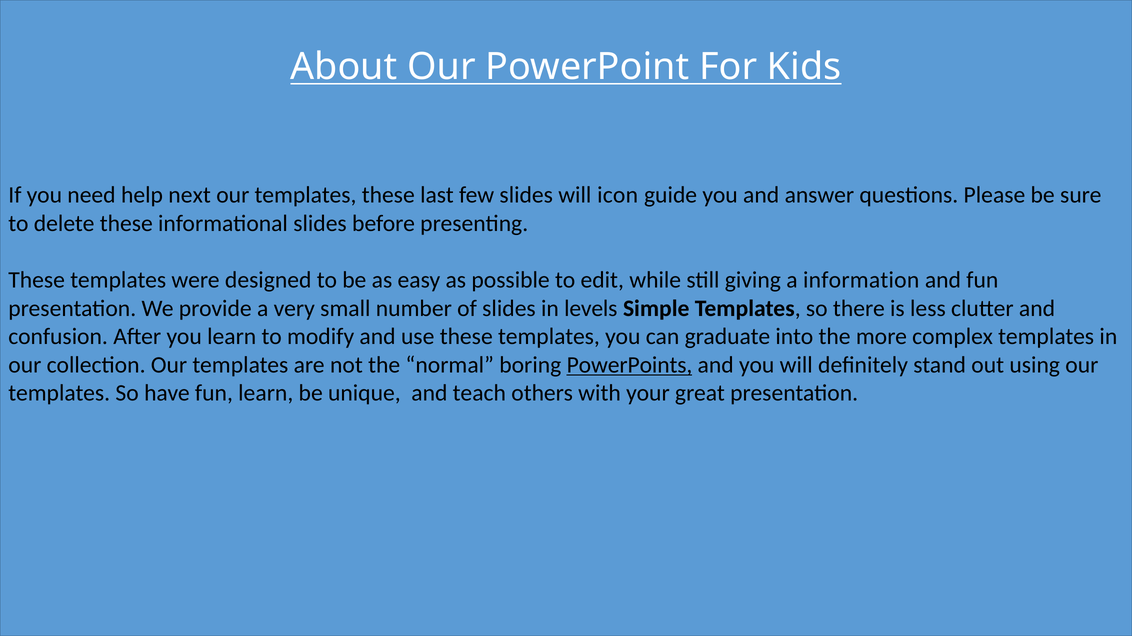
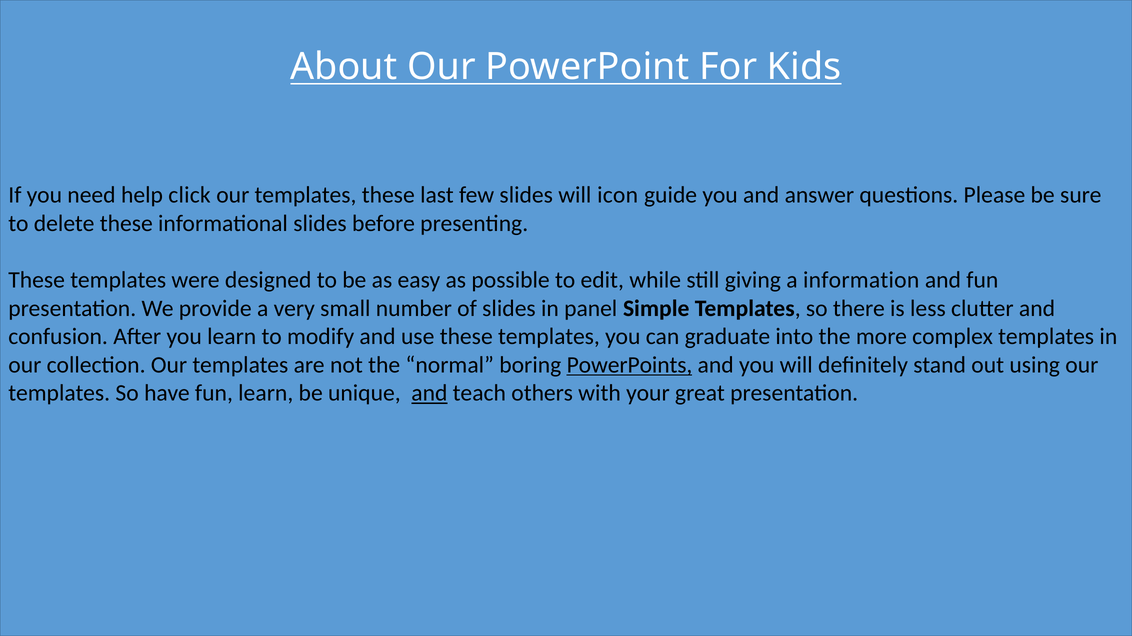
next: next -> click (190, 195)
levels: levels -> panel (591, 309)
and underline: none -> present (429, 394)
